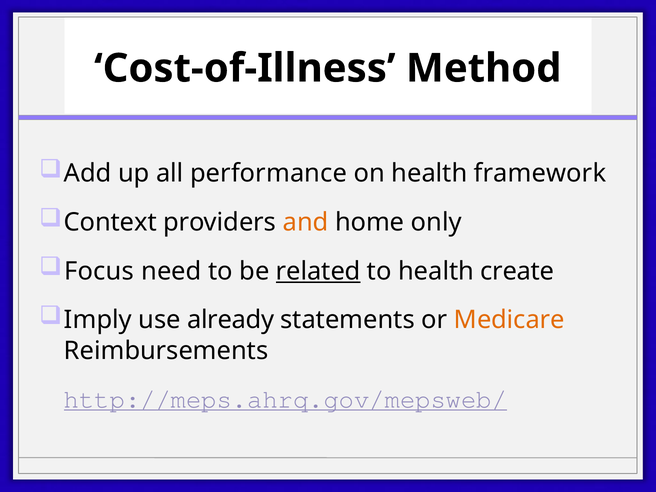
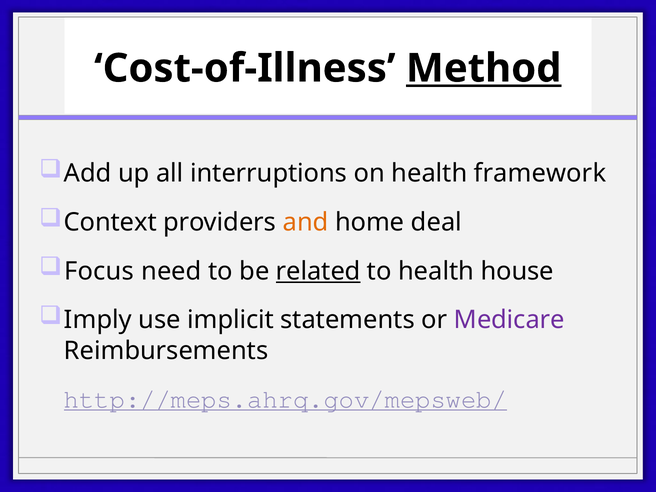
Method underline: none -> present (484, 68)
performance: performance -> interruptions (269, 173)
only: only -> deal (436, 222)
create: create -> house (517, 271)
already: already -> implicit (231, 320)
Medicare colour: orange -> purple (509, 320)
